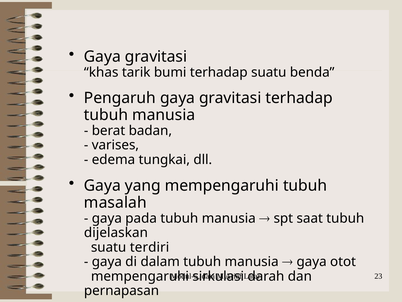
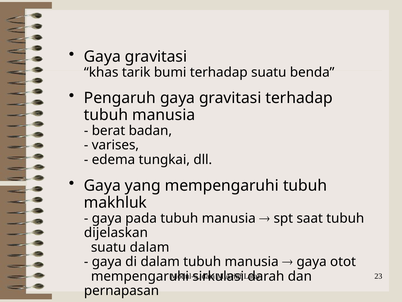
masalah: masalah -> makhluk (115, 202)
suatu terdiri: terdiri -> dalam (150, 247)
